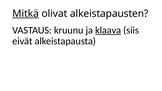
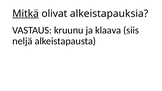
alkeistapausten: alkeistapausten -> alkeistapauksia (109, 14)
klaava underline: present -> none (108, 30)
eivät: eivät -> neljä (22, 41)
